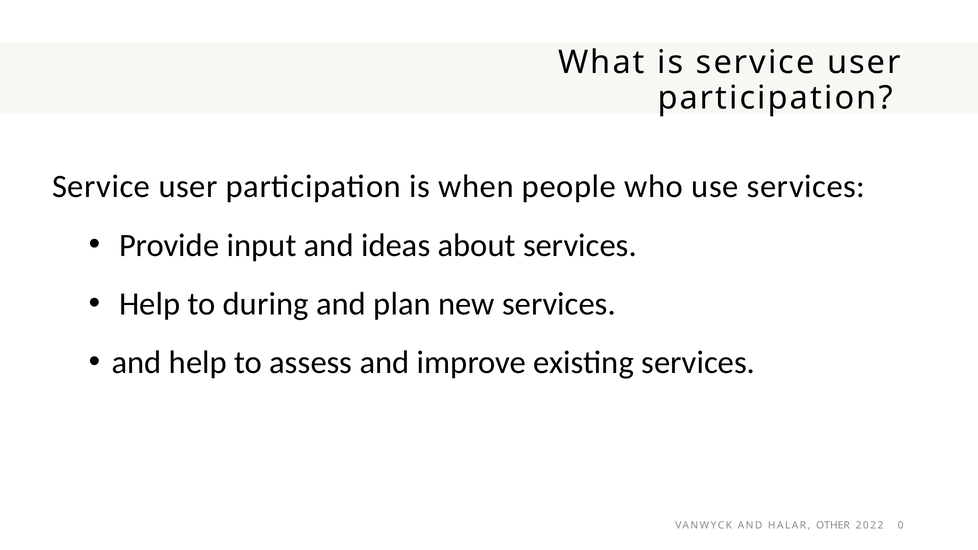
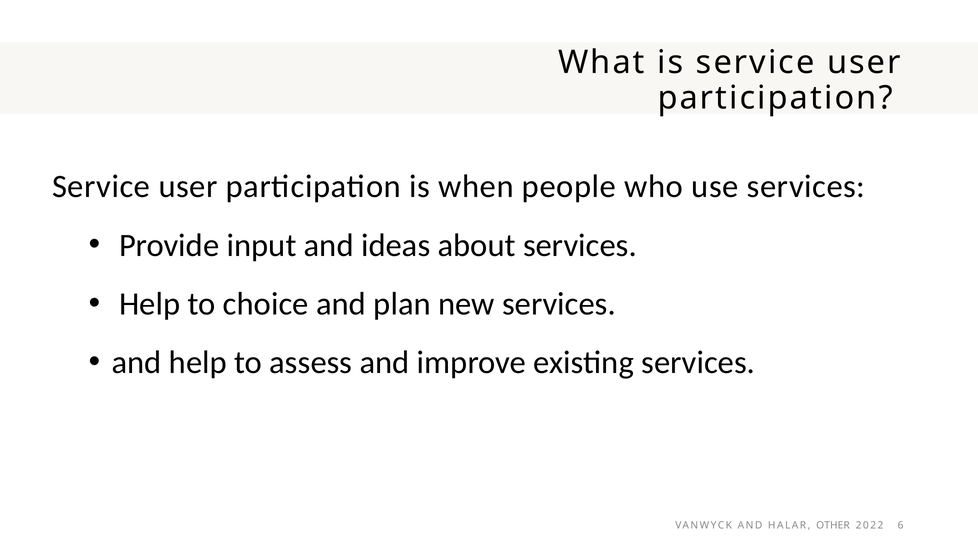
during: during -> choice (266, 304)
0: 0 -> 6 (901, 525)
